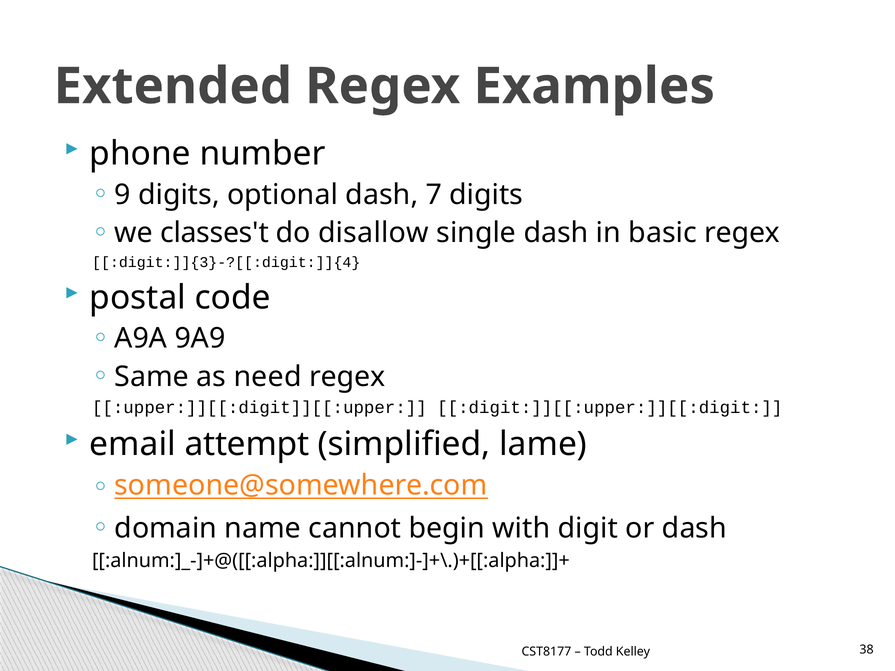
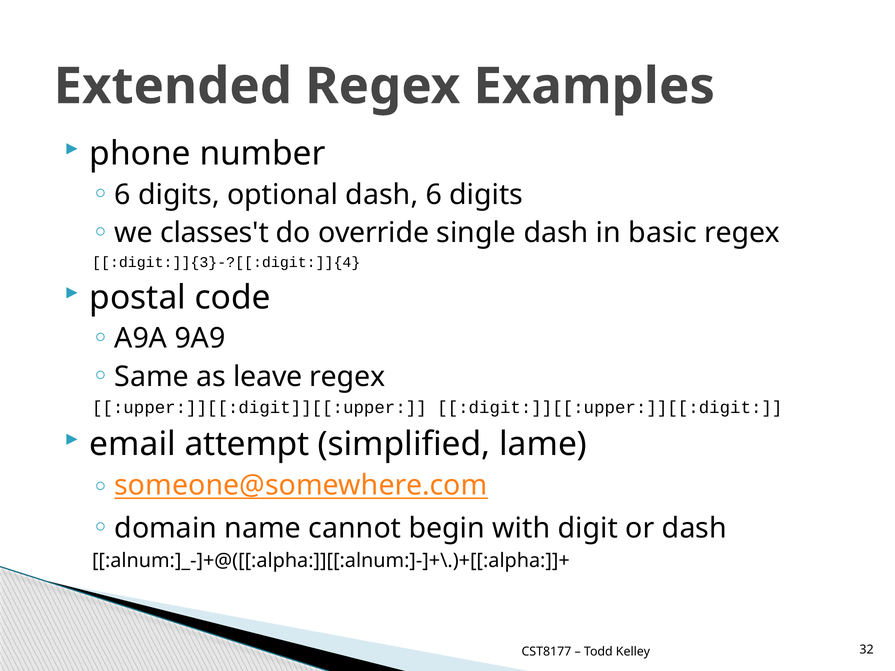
9: 9 -> 6 (123, 195)
dash 7: 7 -> 6 (434, 195)
disallow: disallow -> override (374, 233)
need: need -> leave (268, 377)
38: 38 -> 32 (867, 650)
